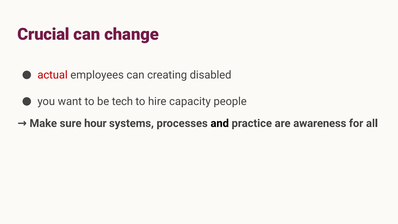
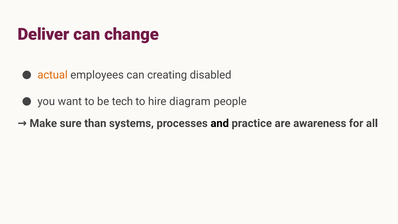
Crucial: Crucial -> Deliver (43, 34)
actual colour: red -> orange (53, 75)
capacity: capacity -> diagram (190, 101)
hour: hour -> than (95, 123)
